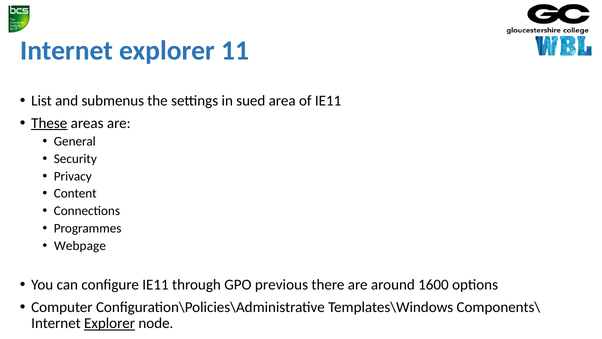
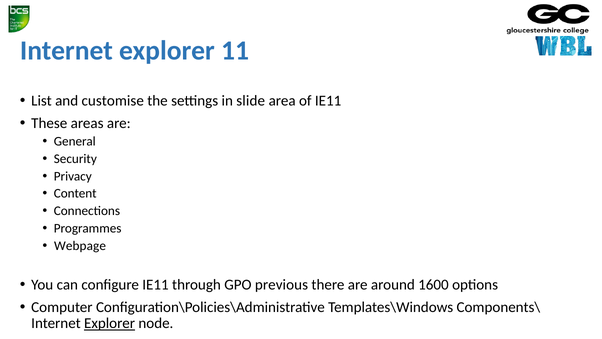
submenus: submenus -> customise (113, 100)
sued: sued -> slide (251, 100)
These underline: present -> none (49, 123)
